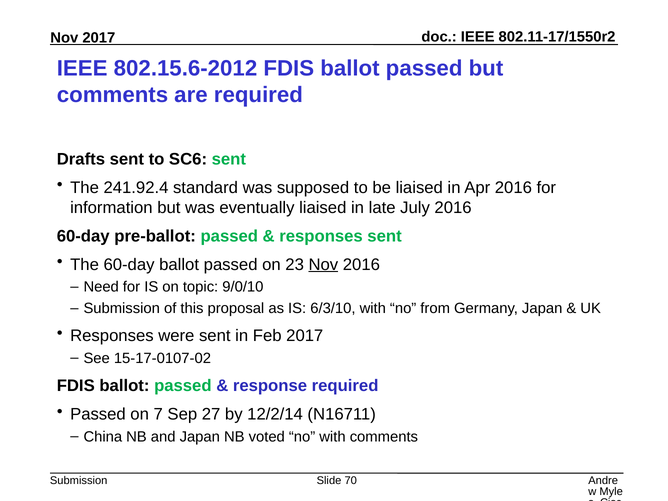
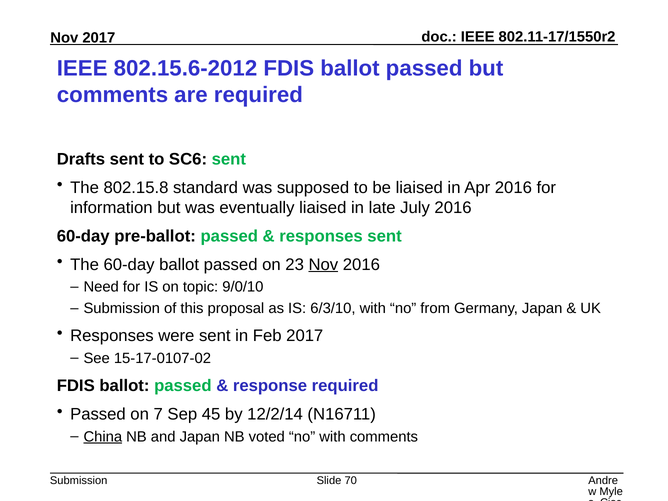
241.92.4: 241.92.4 -> 802.15.8 (136, 188)
27: 27 -> 45 (211, 414)
China underline: none -> present (103, 437)
